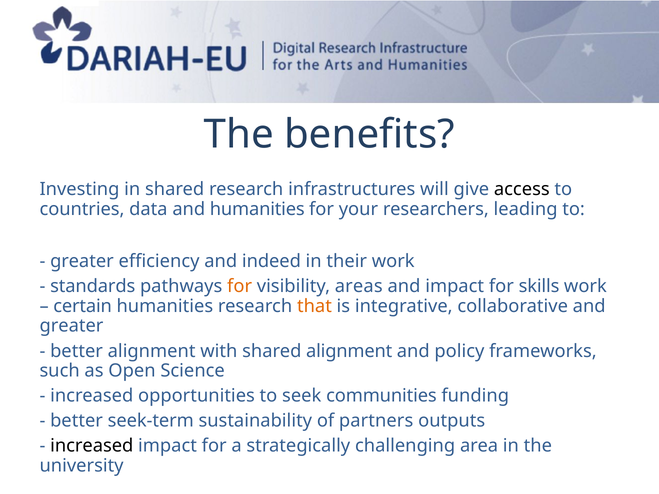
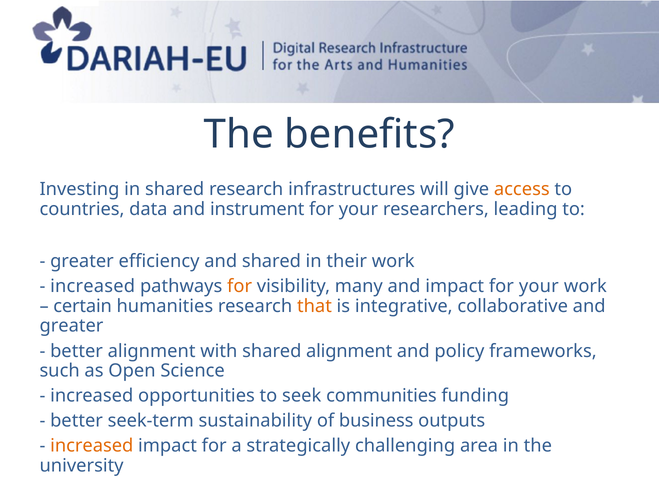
access colour: black -> orange (522, 189)
and humanities: humanities -> instrument (257, 209)
and indeed: indeed -> shared (271, 262)
standards: standards -> increased (93, 287)
areas: areas -> many (359, 287)
impact for skills: skills -> your (539, 287)
partners: partners -> business (376, 421)
increased colour: black -> orange (92, 446)
